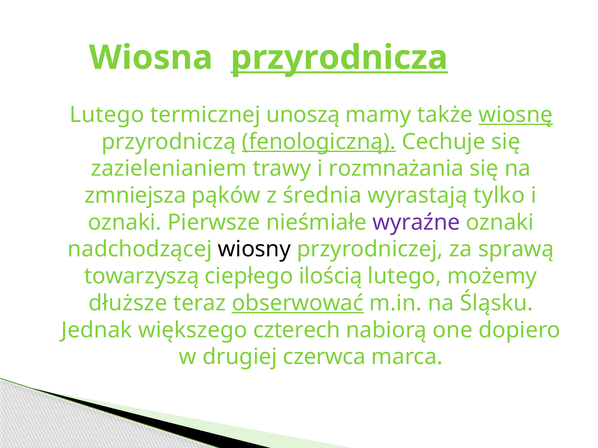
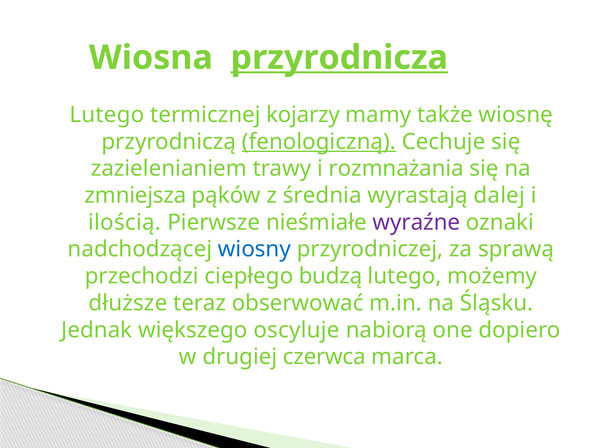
unoszą: unoszą -> kojarzy (303, 115)
wiosnę underline: present -> none (516, 115)
tylko: tylko -> dalej (499, 196)
oznaki: oznaki -> ilością (125, 223)
wiosny colour: black -> blue (254, 250)
towarzyszą: towarzyszą -> przechodzi (142, 276)
ilością: ilością -> budzą (331, 276)
obserwować underline: present -> none (298, 303)
czterech: czterech -> oscyluje (296, 330)
